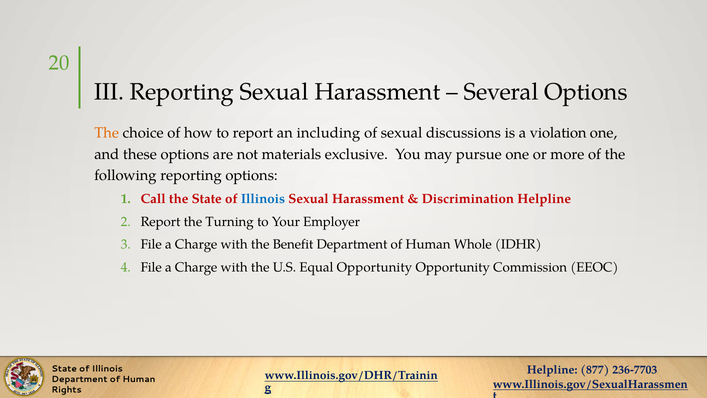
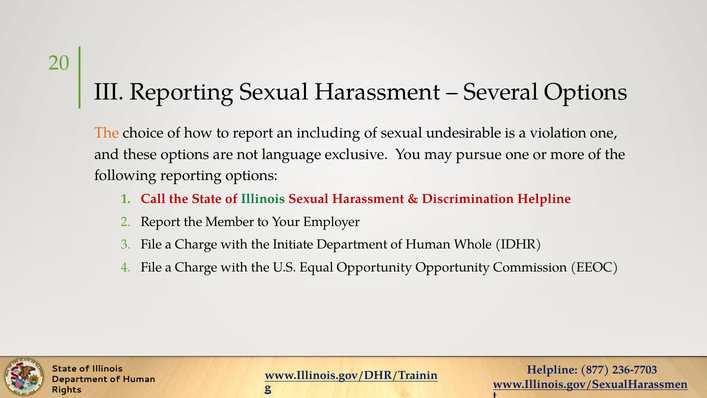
discussions: discussions -> undesirable (464, 133)
materials: materials -> language (291, 154)
Illinois colour: blue -> green (263, 199)
Turning: Turning -> Member (230, 222)
Benefit: Benefit -> Initiate (293, 244)
